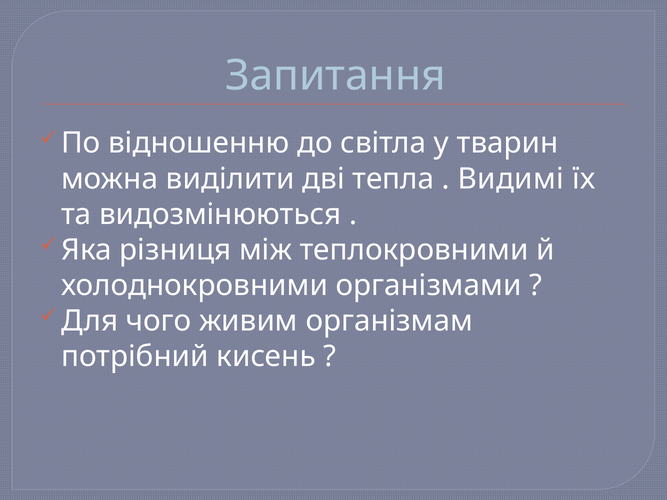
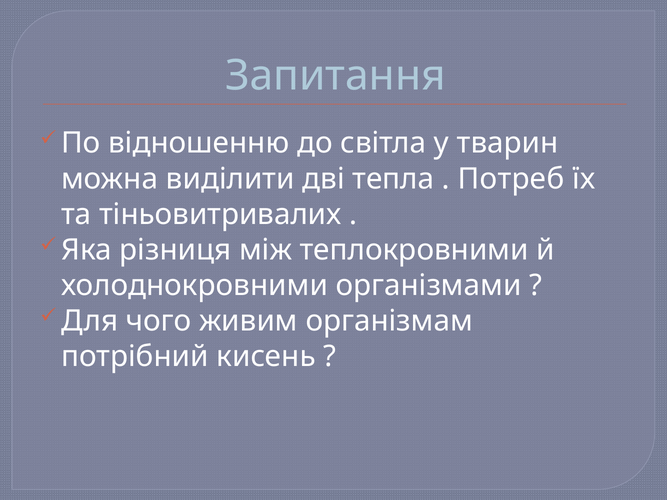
Видимі: Видимі -> Потреб (511, 179)
видозмінюються: видозмінюються -> тіньовитривалих (220, 214)
